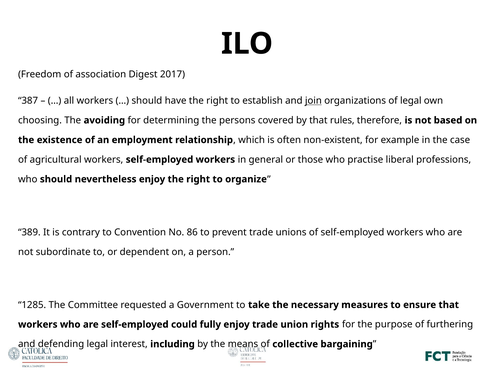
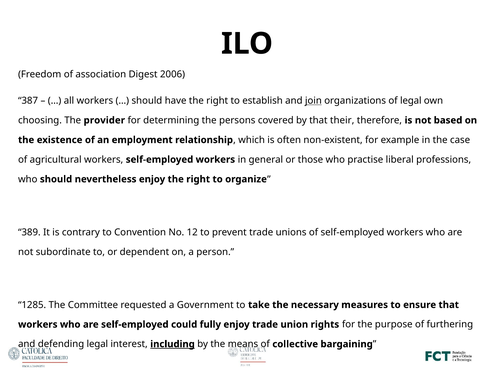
2017: 2017 -> 2006 (173, 74)
avoiding: avoiding -> provider (104, 120)
rules: rules -> their (342, 120)
86: 86 -> 12 (192, 232)
including underline: none -> present (173, 344)
